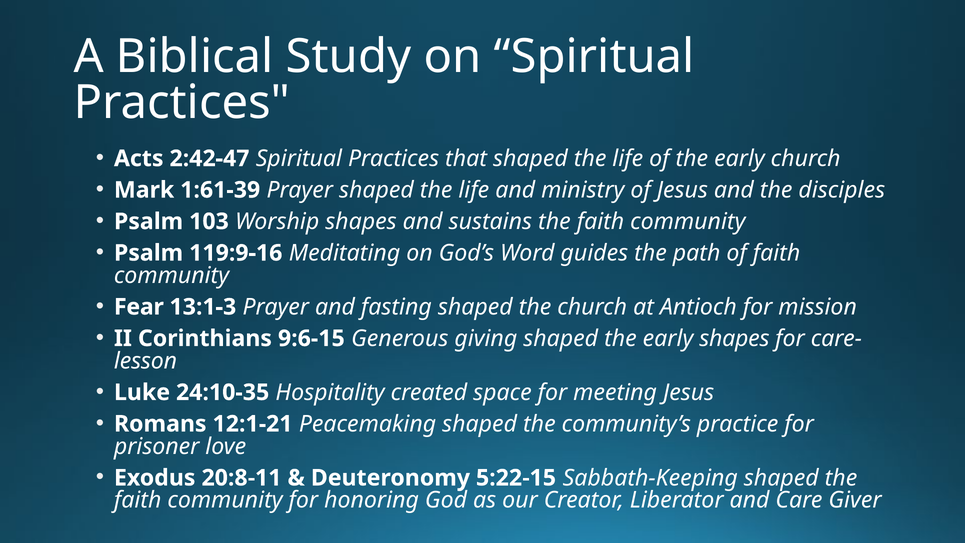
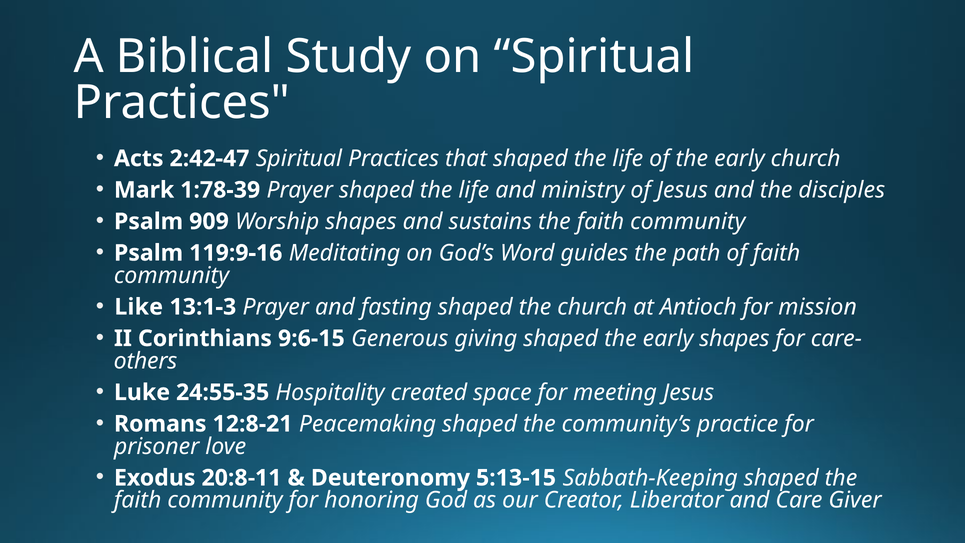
1:61-39: 1:61-39 -> 1:78-39 (220, 190)
103: 103 -> 909 (209, 221)
Fear: Fear -> Like (139, 307)
lesson: lesson -> others (146, 361)
24:10-35: 24:10-35 -> 24:55-35 (223, 392)
12:1-21: 12:1-21 -> 12:8-21 (253, 424)
5:22-15: 5:22-15 -> 5:13-15 (516, 478)
